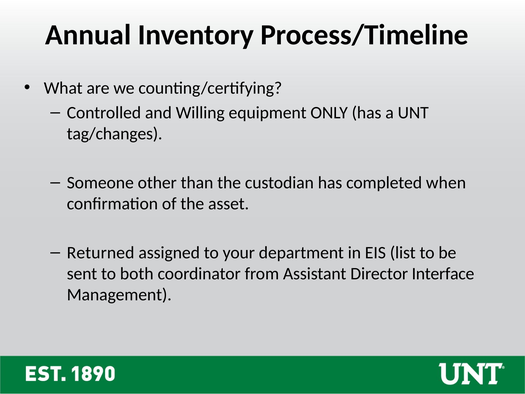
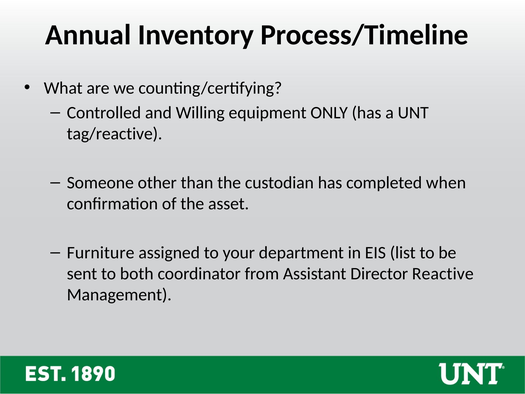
tag/changes: tag/changes -> tag/reactive (115, 134)
Returned: Returned -> Furniture (101, 253)
Interface: Interface -> Reactive (443, 274)
